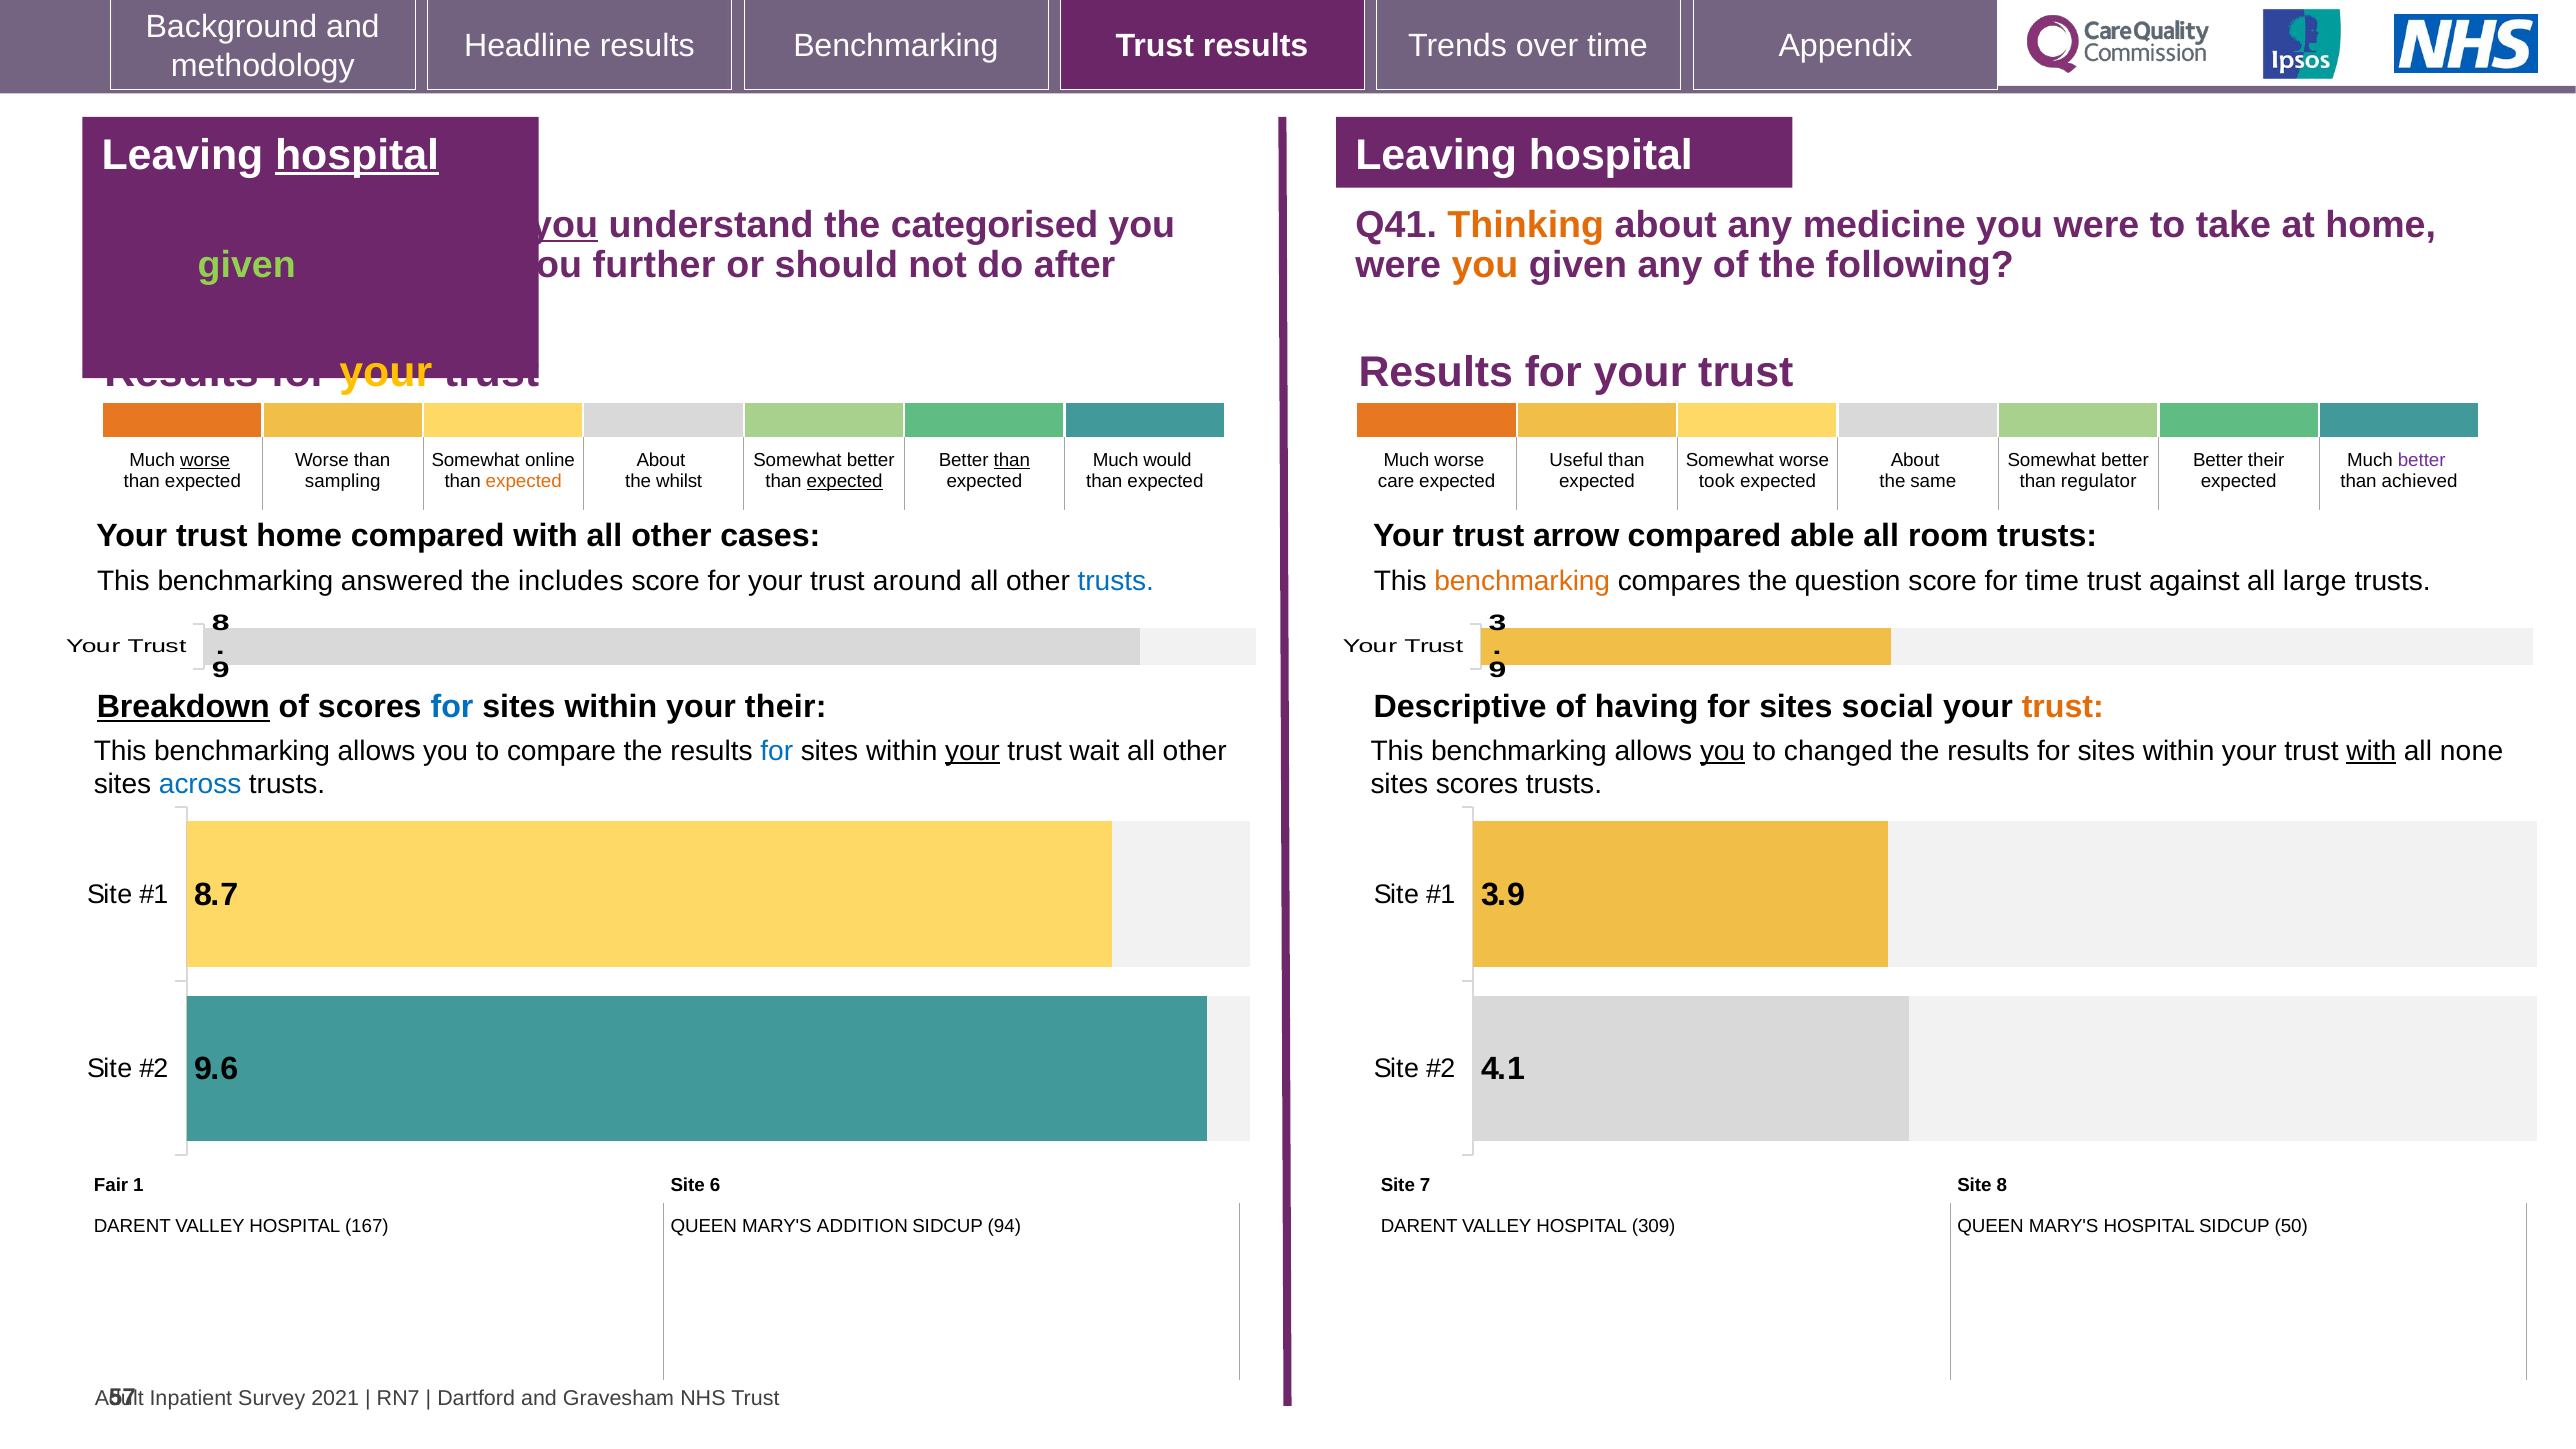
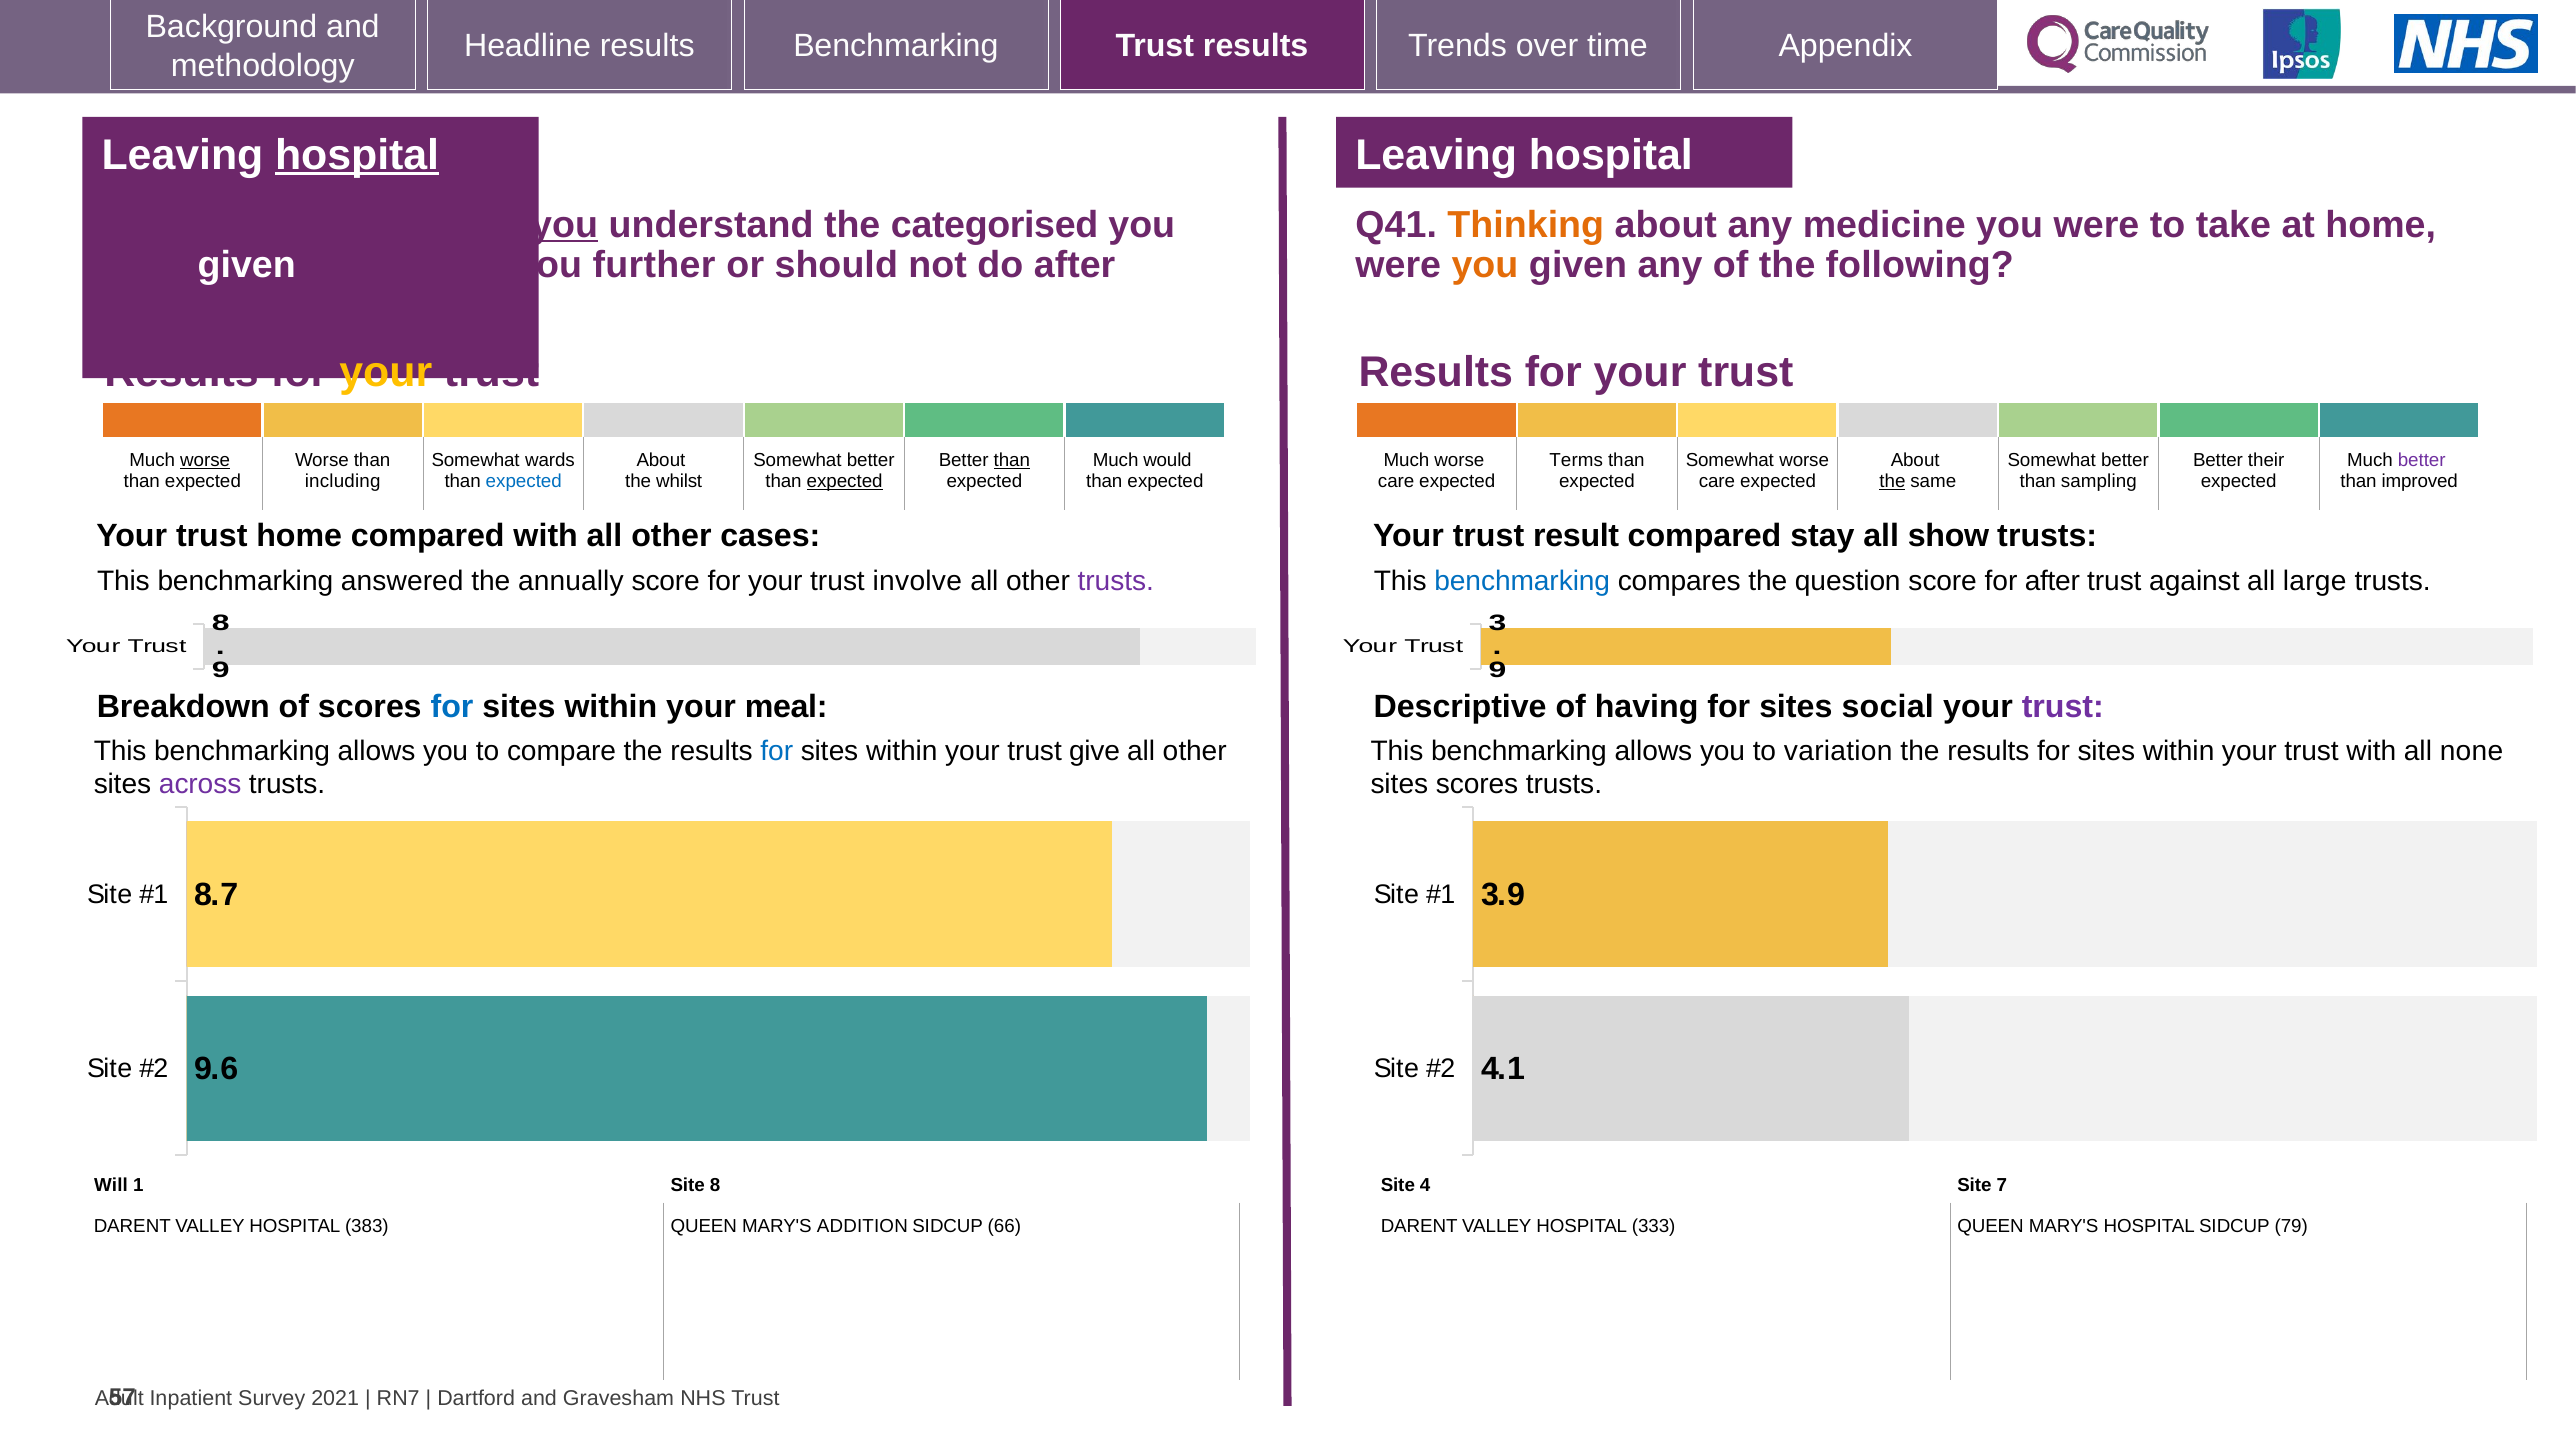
given colour: light green -> white (247, 265)
online: online -> wards (550, 461)
Useful: Useful -> Terms (1576, 461)
sampling: sampling -> including (343, 482)
expected colour: orange -> blue (524, 482)
took: took -> care (1717, 482)
the underline: none -> present (1892, 482)
regulator: regulator -> sampling (2099, 482)
achieved: achieved -> improved (2420, 482)
arrow: arrow -> result (1576, 536)
able: able -> stay (1822, 536)
room: room -> show (1948, 536)
includes: includes -> annually (571, 581)
around: around -> involve (917, 581)
trusts colour: blue -> purple (1116, 581)
benchmarking colour: orange -> blue (1522, 581)
for time: time -> after (2052, 581)
Breakdown underline: present -> none (183, 707)
your their: their -> meal (786, 707)
trust colour: orange -> purple (2063, 707)
your underline: present -> none (972, 751)
wait: wait -> give (1095, 751)
you underline: present -> none (1723, 751)
changed: changed -> variation (1838, 751)
with underline: present -> none (2371, 751)
across colour: blue -> purple (200, 785)
Fair: Fair -> Will (111, 1185)
Site 6: 6 -> 8 (715, 1185)
7: 7 -> 4 (1425, 1185)
Site 8: 8 -> 7 (2002, 1185)
167: 167 -> 383 (367, 1227)
94: 94 -> 66 (1004, 1227)
309: 309 -> 333 (1654, 1227)
50: 50 -> 79 (2291, 1227)
